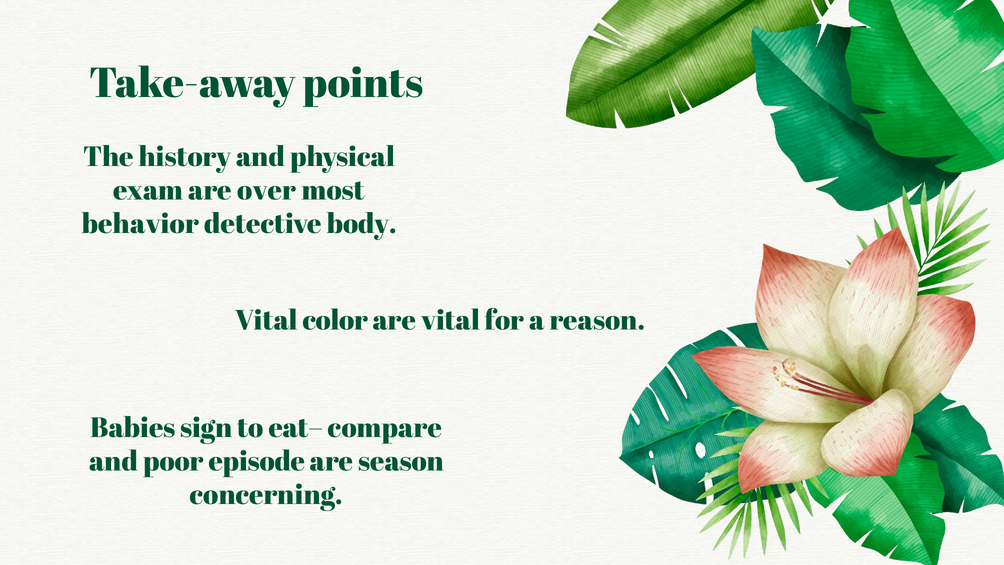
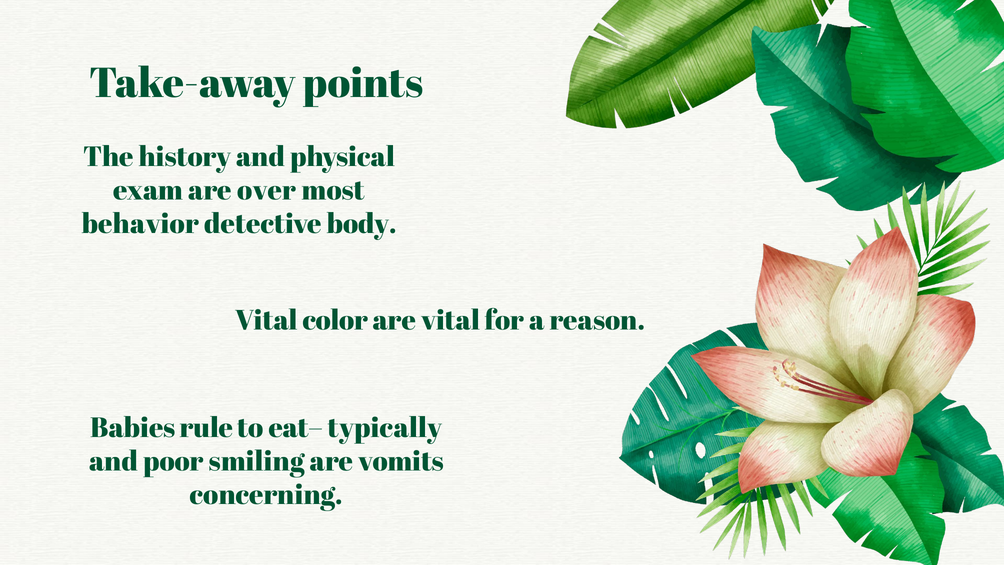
sign: sign -> rule (206, 428)
compare: compare -> typically (385, 428)
episode: episode -> smiling (257, 462)
season: season -> vomits (401, 462)
